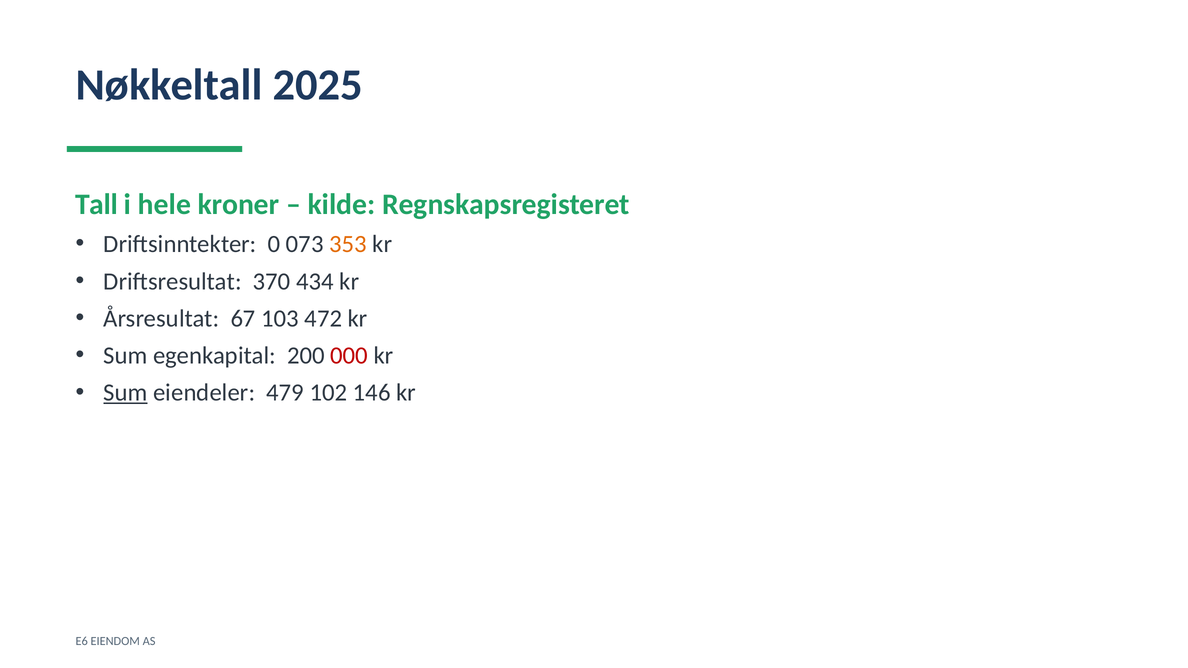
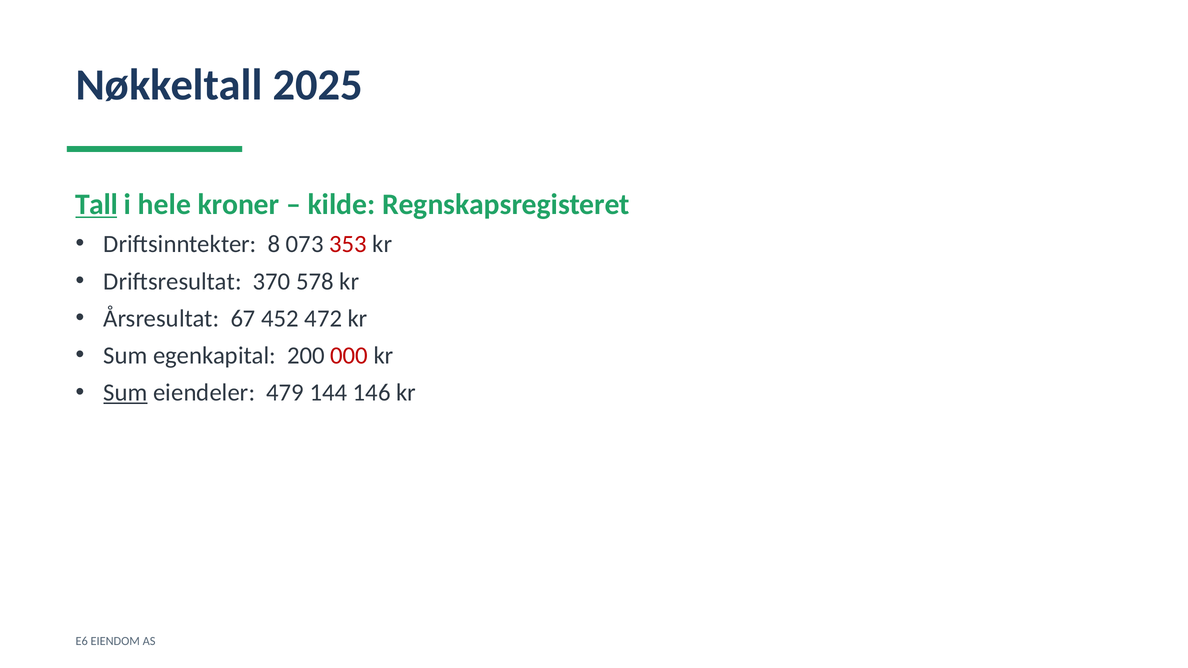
Tall underline: none -> present (97, 205)
0: 0 -> 8 (274, 244)
353 colour: orange -> red (348, 244)
434: 434 -> 578 (315, 281)
103: 103 -> 452 (280, 319)
102: 102 -> 144 (328, 393)
